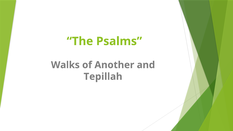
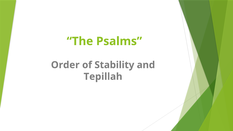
Walks: Walks -> Order (65, 65)
Another: Another -> Stability (114, 65)
